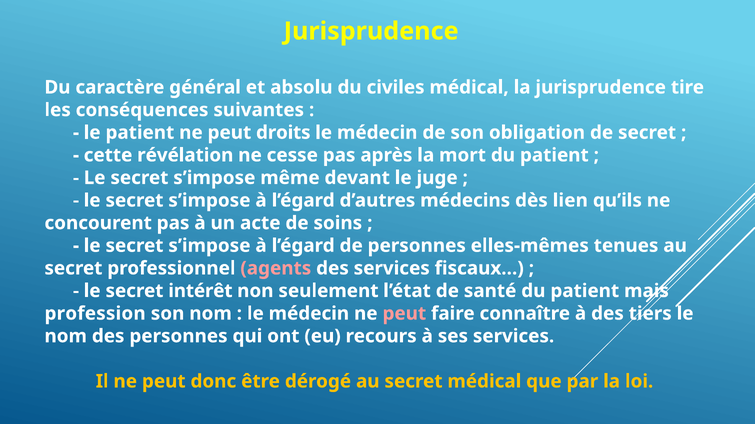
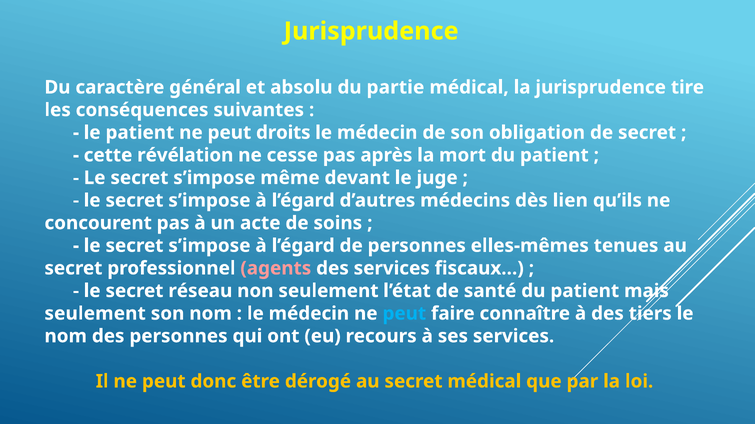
civiles: civiles -> partie (395, 87)
intérêt: intérêt -> réseau (200, 291)
profession: profession -> seulement (95, 314)
peut colour: pink -> light blue (404, 314)
